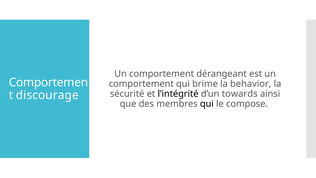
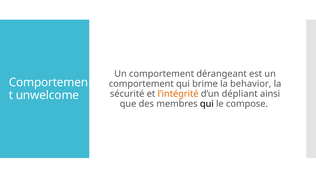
l’intégrité colour: black -> orange (178, 94)
towards: towards -> dépliant (240, 94)
discourage: discourage -> unwelcome (47, 95)
